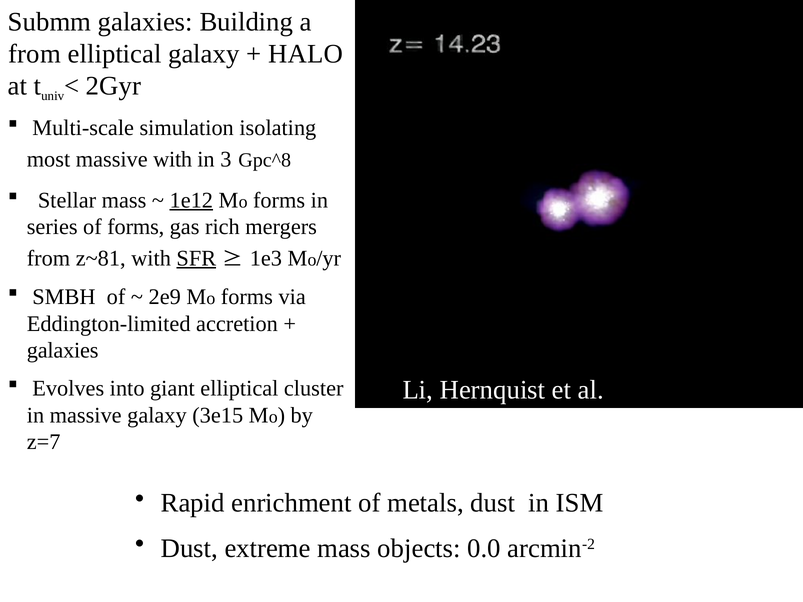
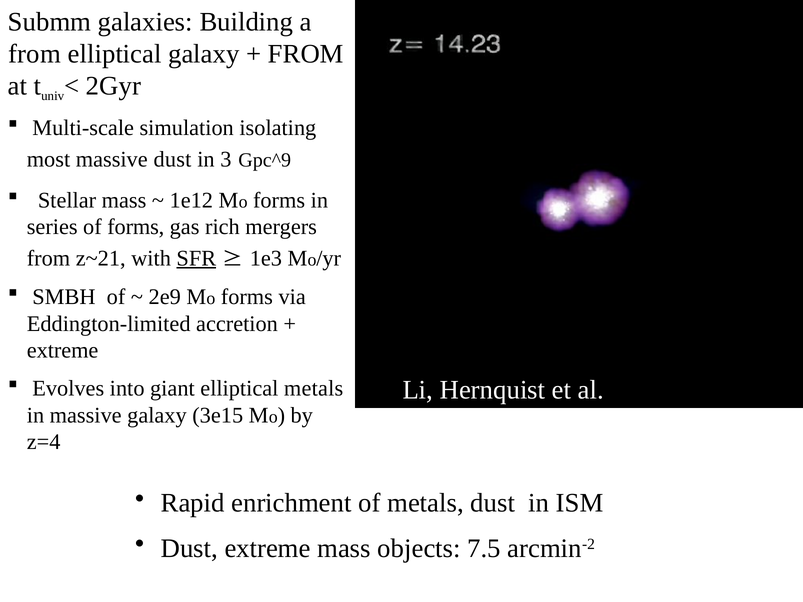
HALO: HALO -> FROM (306, 54)
massive with: with -> dust (172, 159)
Gpc^8: Gpc^8 -> Gpc^9 (265, 160)
1e12 underline: present -> none (191, 200)
z~81: z~81 -> z~21 (101, 258)
galaxies: galaxies -> extreme (63, 351)
elliptical cluster: cluster -> metals (314, 389)
z=7: z=7 -> z=4 (44, 442)
0.0: 0.0 -> 7.5 (484, 549)
